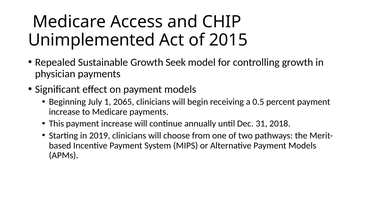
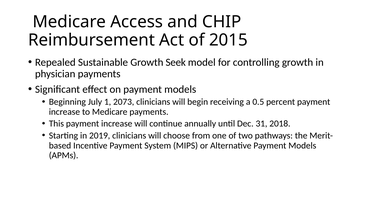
Unimplemented: Unimplemented -> Reimbursement (92, 40)
2065: 2065 -> 2073 (124, 102)
